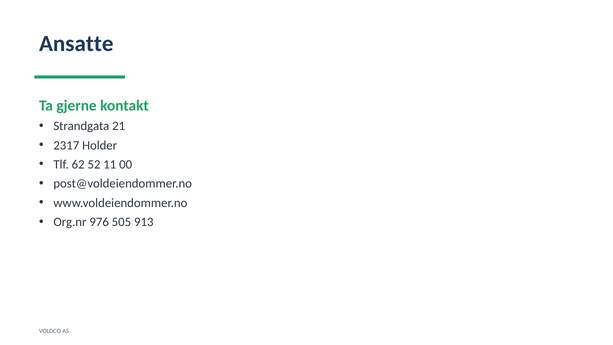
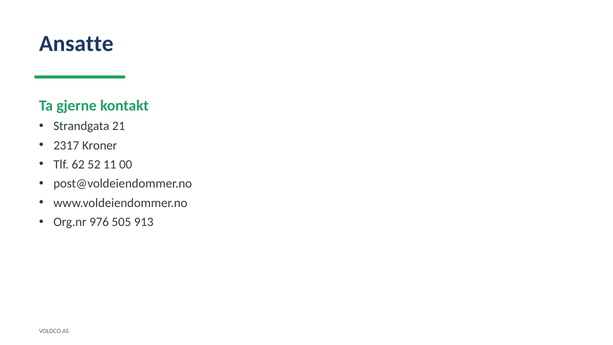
Holder: Holder -> Kroner (100, 145)
